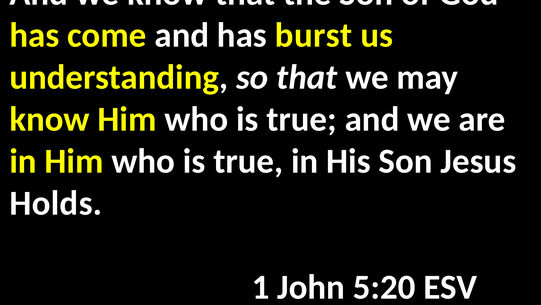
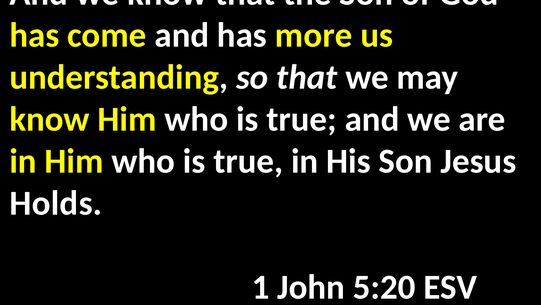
burst: burst -> more (314, 35)
